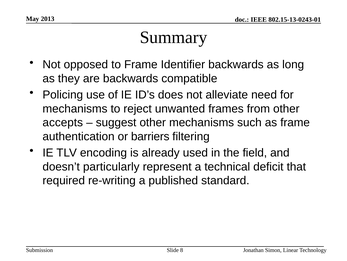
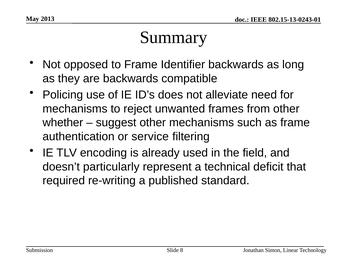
accepts: accepts -> whether (63, 122)
barriers: barriers -> service (150, 136)
